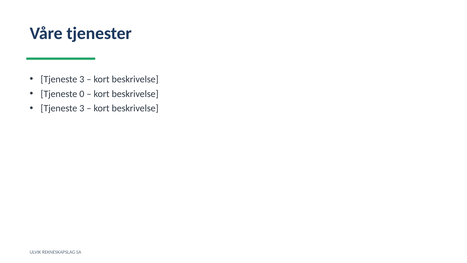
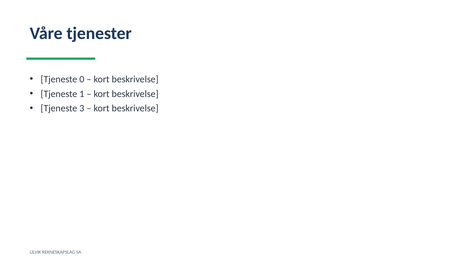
3: 3 -> 0 (82, 79)
0: 0 -> 1 (82, 94)
